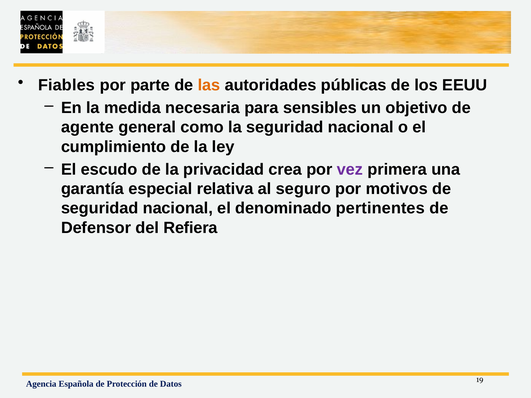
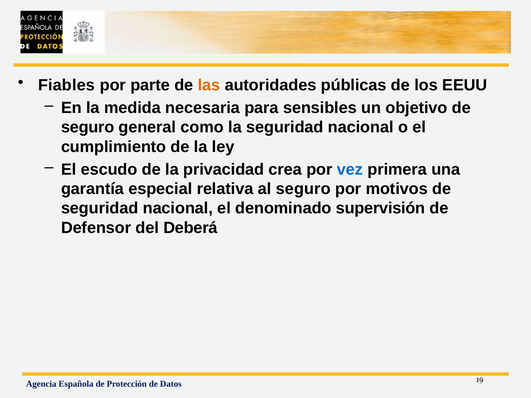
agente: agente -> seguro (88, 127)
vez colour: purple -> blue (350, 169)
pertinentes: pertinentes -> supervisión (381, 208)
Refiera: Refiera -> Deberá (191, 228)
